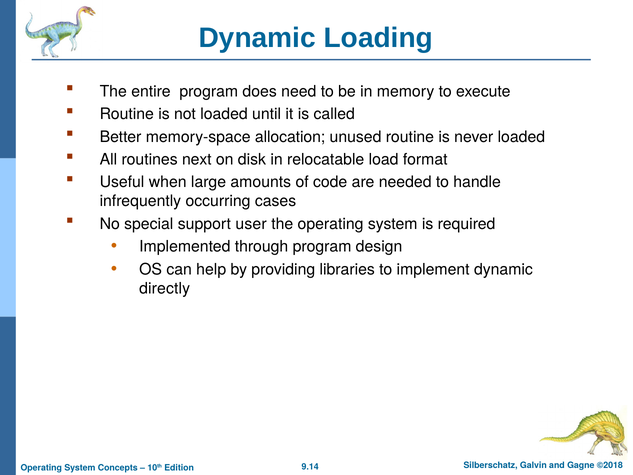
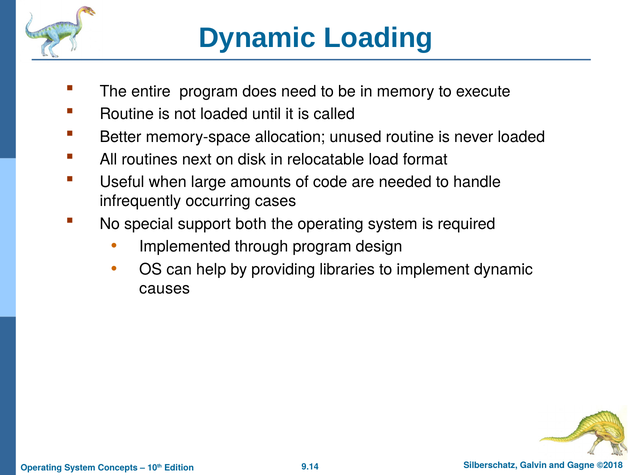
user: user -> both (251, 224)
directly: directly -> causes (165, 288)
